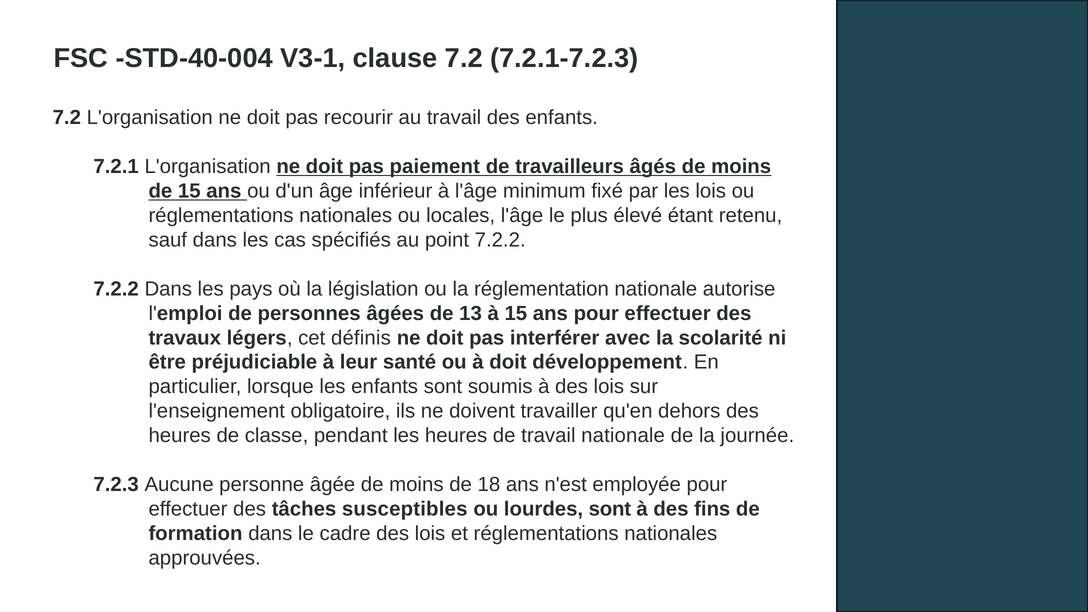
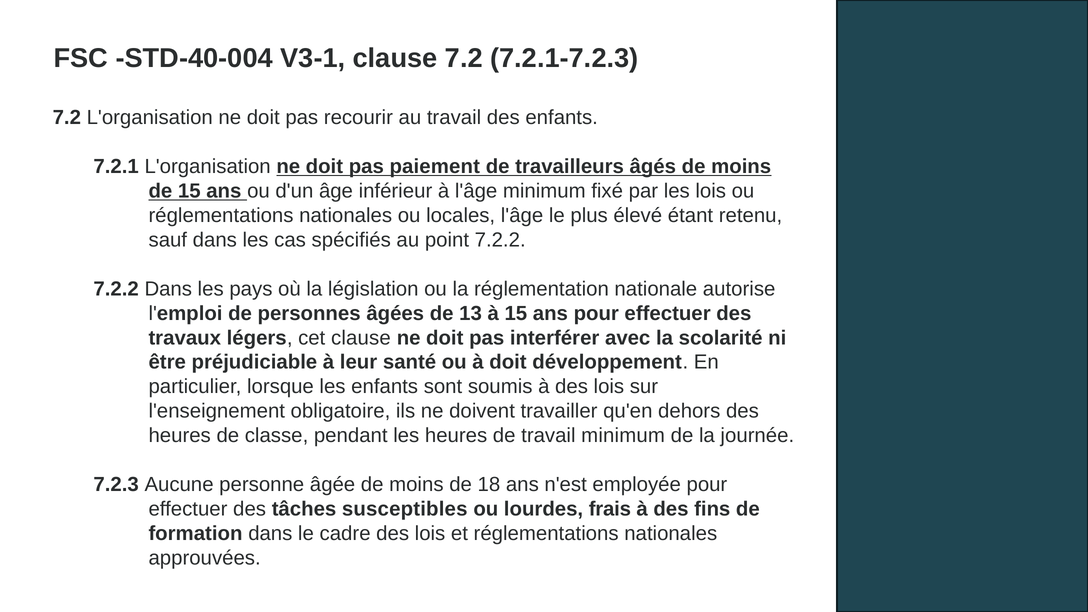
cet définis: définis -> clause (361, 338)
travail nationale: nationale -> minimum (623, 436)
lourdes sont: sont -> frais (610, 509)
